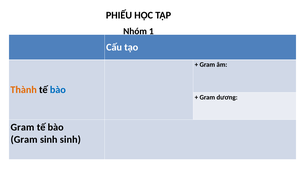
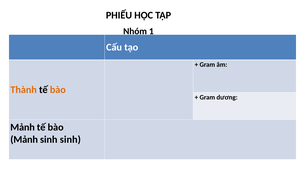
bào colour: blue -> orange (58, 90)
Gram: Gram -> Mảnh (23, 127)
Gram: Gram -> Mảnh (24, 139)
